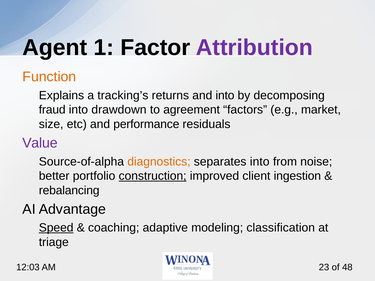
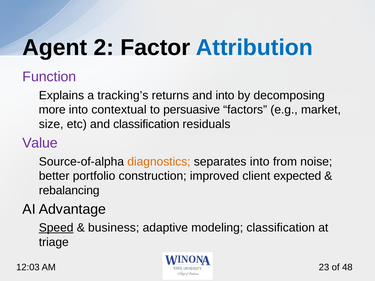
1: 1 -> 2 (104, 48)
Attribution colour: purple -> blue (254, 48)
Function colour: orange -> purple (49, 77)
fraud: fraud -> more (52, 110)
drawdown: drawdown -> contextual (119, 110)
agreement: agreement -> persuasive (192, 110)
and performance: performance -> classification (146, 124)
construction underline: present -> none (153, 176)
ingestion: ingestion -> expected (297, 176)
coaching: coaching -> business (114, 228)
